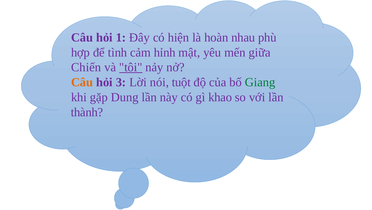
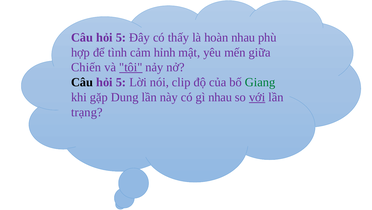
1: 1 -> 5 (121, 37)
hiện: hiện -> thấy (178, 37)
Câu colour: orange -> black (82, 82)
3: 3 -> 5 (121, 82)
tuột: tuột -> clip (181, 82)
gì khao: khao -> nhau (220, 97)
với underline: none -> present (257, 97)
thành: thành -> trạng (87, 112)
